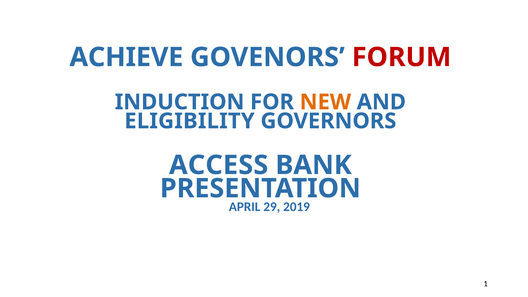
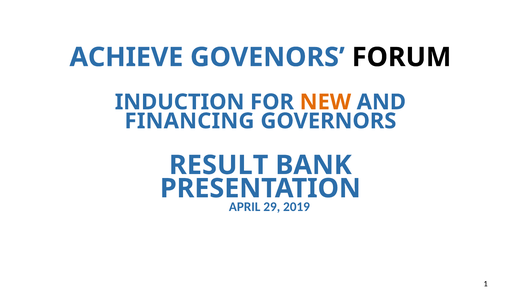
FORUM colour: red -> black (402, 57)
ELIGIBILITY: ELIGIBILITY -> FINANCING (189, 121)
ACCESS: ACCESS -> RESULT (219, 165)
